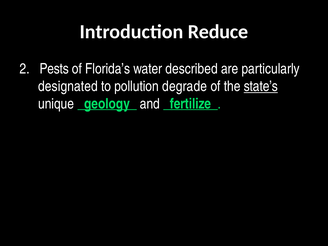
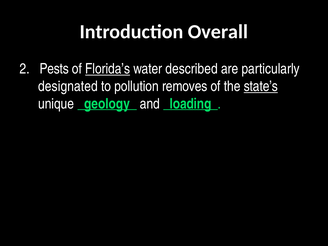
Reduce: Reduce -> Overall (218, 32)
Florida’s underline: none -> present (108, 69)
degrade: degrade -> removes (185, 86)
fertilize: fertilize -> loading (191, 104)
